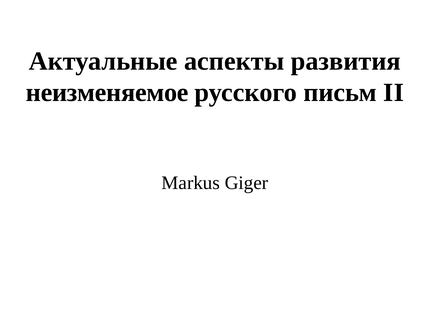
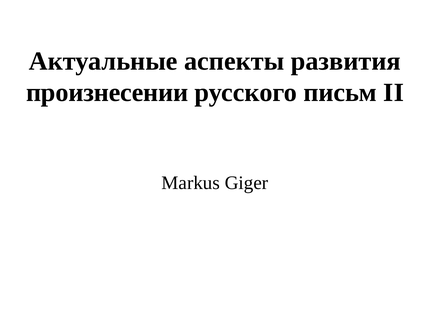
неизменяемое: неизменяемое -> произнесении (107, 93)
